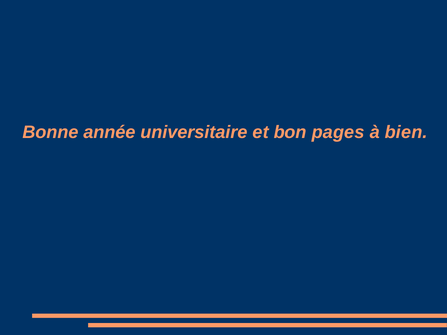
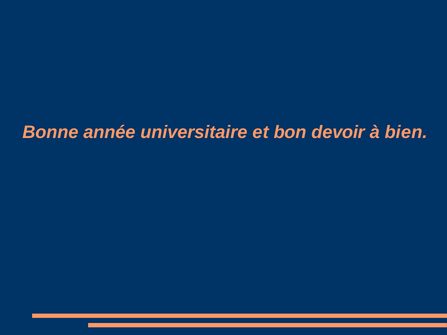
pages: pages -> devoir (338, 132)
